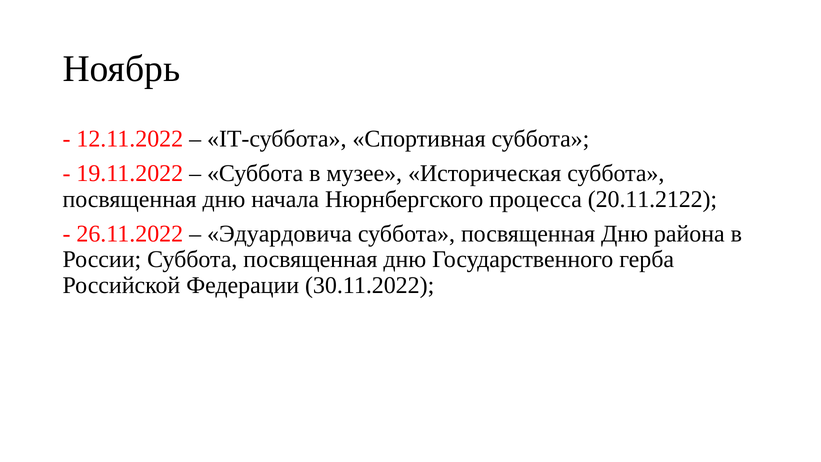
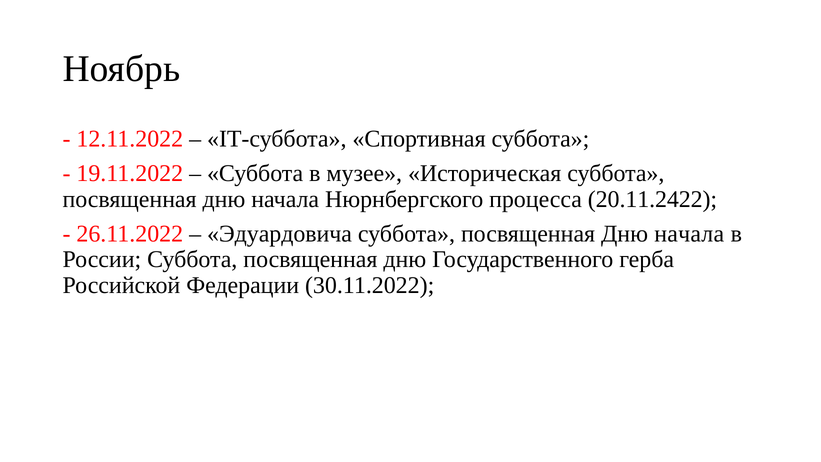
20.11.2122: 20.11.2122 -> 20.11.2422 (652, 199)
района: района -> начала (689, 234)
